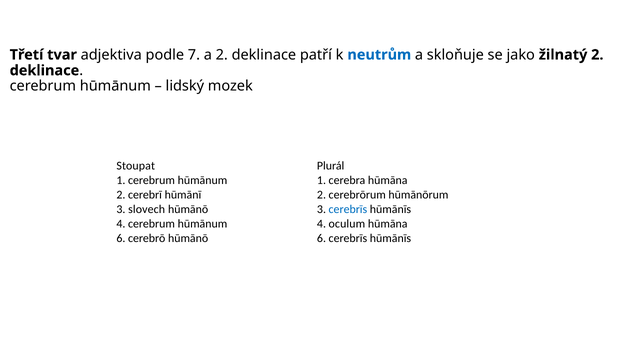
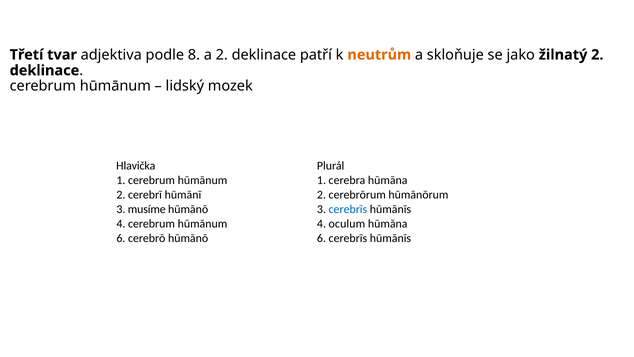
7: 7 -> 8 (194, 55)
neutrům colour: blue -> orange (379, 55)
Stoupat: Stoupat -> Hlavička (136, 166)
slovech: slovech -> musíme (147, 209)
